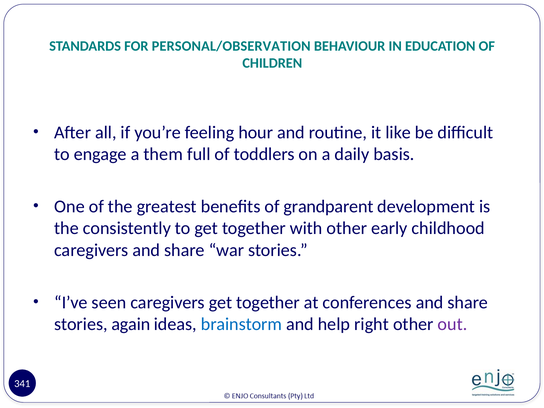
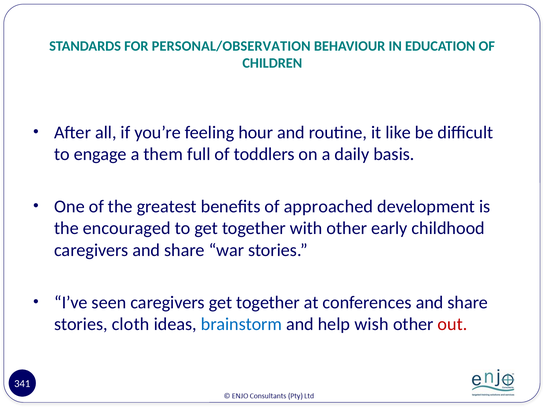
grandparent: grandparent -> approached (328, 207)
consistently: consistently -> encouraged (127, 228)
again: again -> cloth (131, 324)
right: right -> wish (371, 324)
out colour: purple -> red (452, 324)
